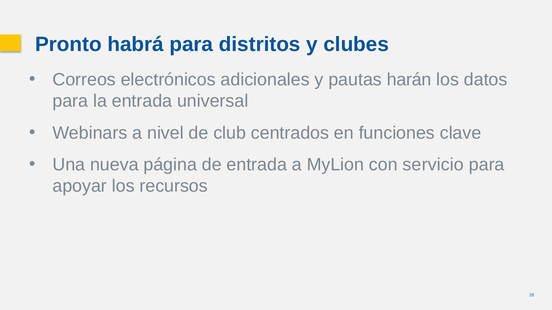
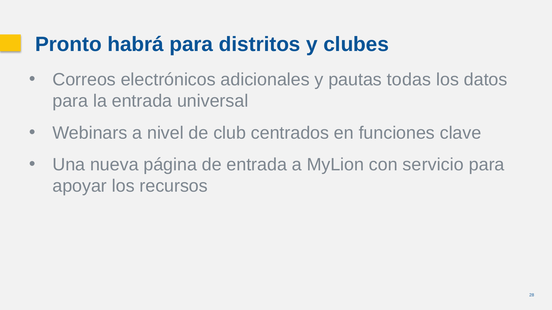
harán: harán -> todas (409, 80)
